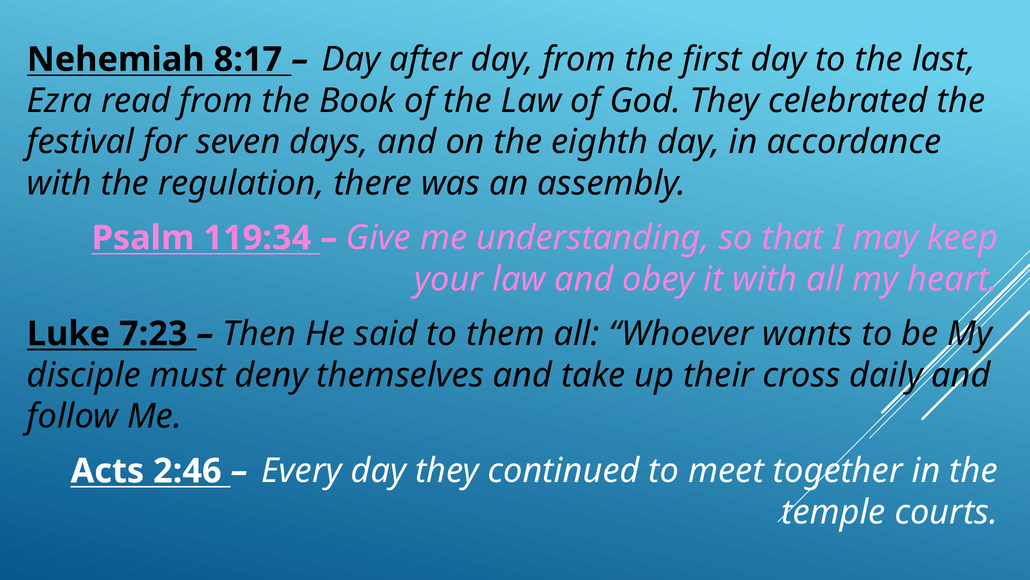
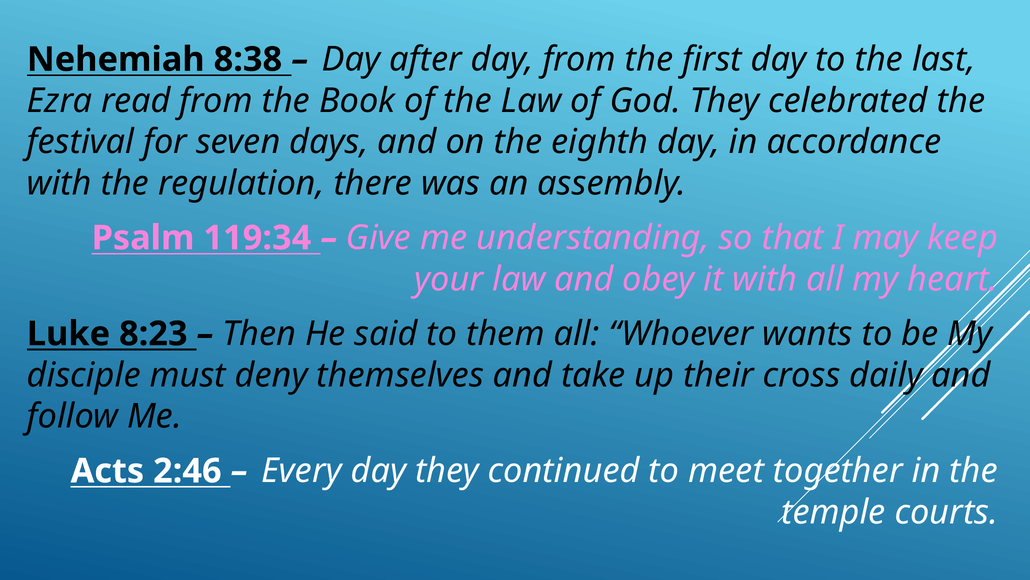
8:17: 8:17 -> 8:38 (248, 59)
7:23: 7:23 -> 8:23 (153, 334)
